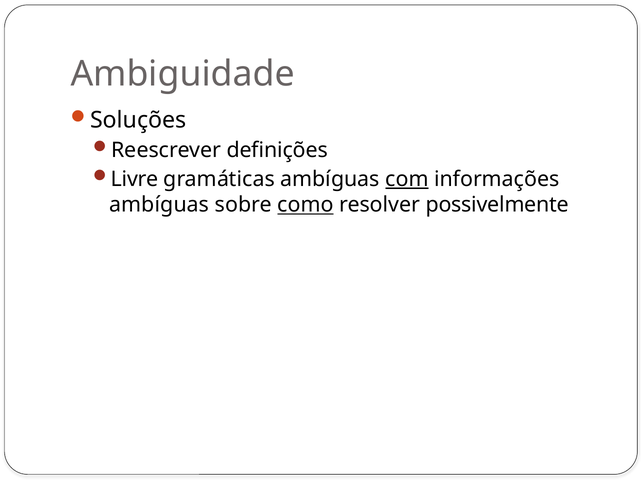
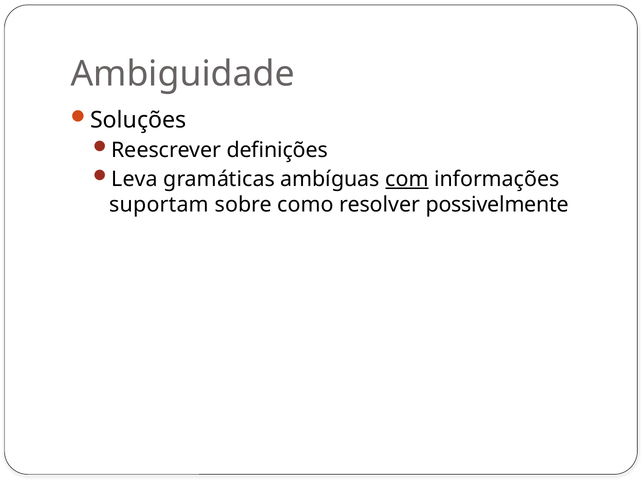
Livre: Livre -> Leva (134, 179)
ambíguas: ambíguas -> suportam (159, 205)
como underline: present -> none (305, 205)
